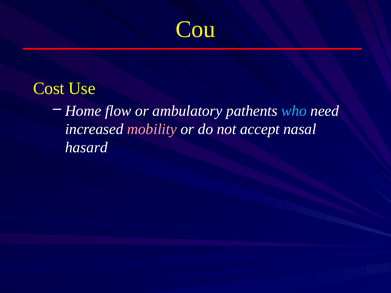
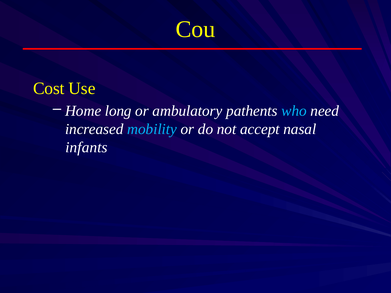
flow: flow -> long (118, 111)
mobility colour: pink -> light blue (152, 129)
hasard: hasard -> infants (86, 148)
